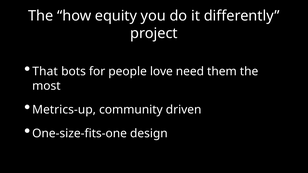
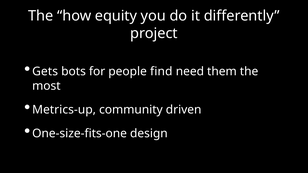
That: That -> Gets (45, 72)
love: love -> find (161, 72)
